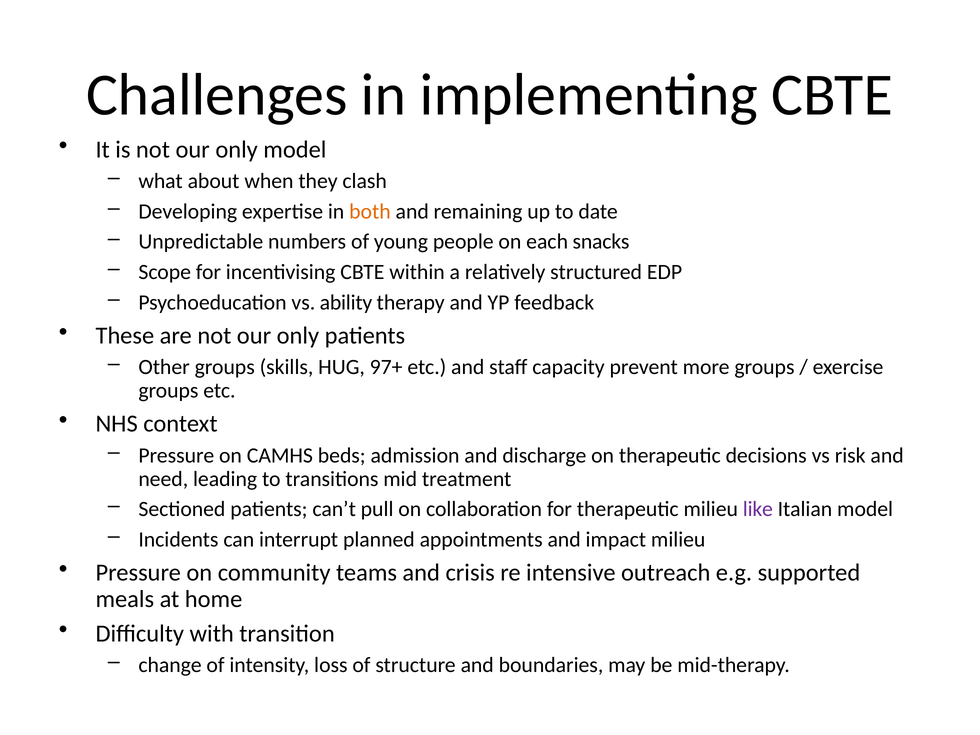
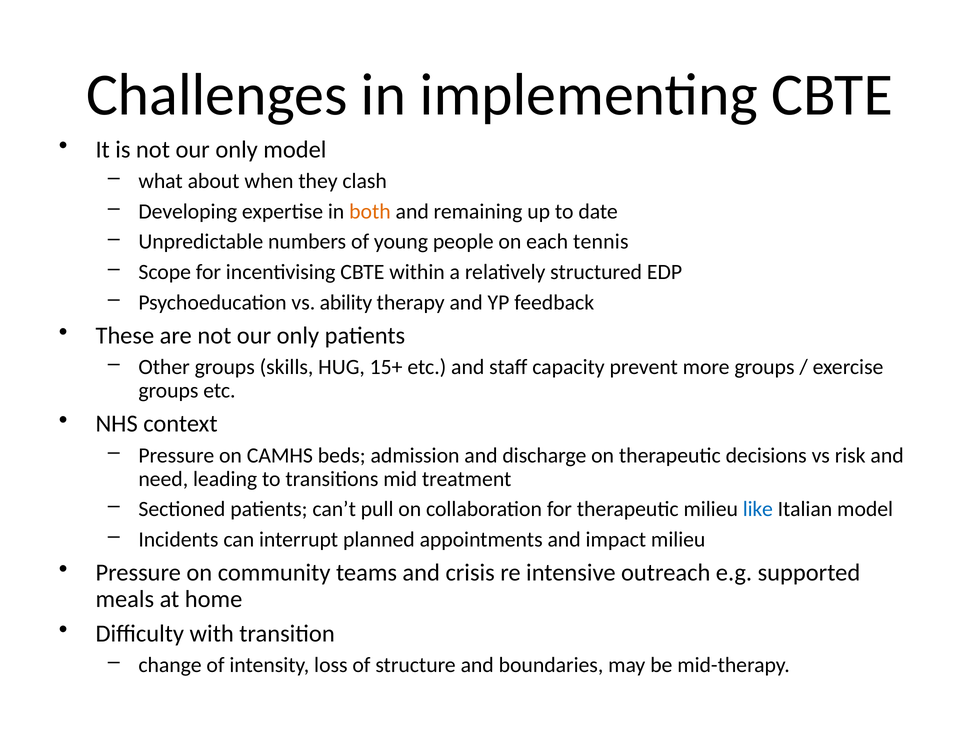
snacks: snacks -> tennis (601, 242)
97+: 97+ -> 15+ (386, 367)
like colour: purple -> blue (758, 509)
